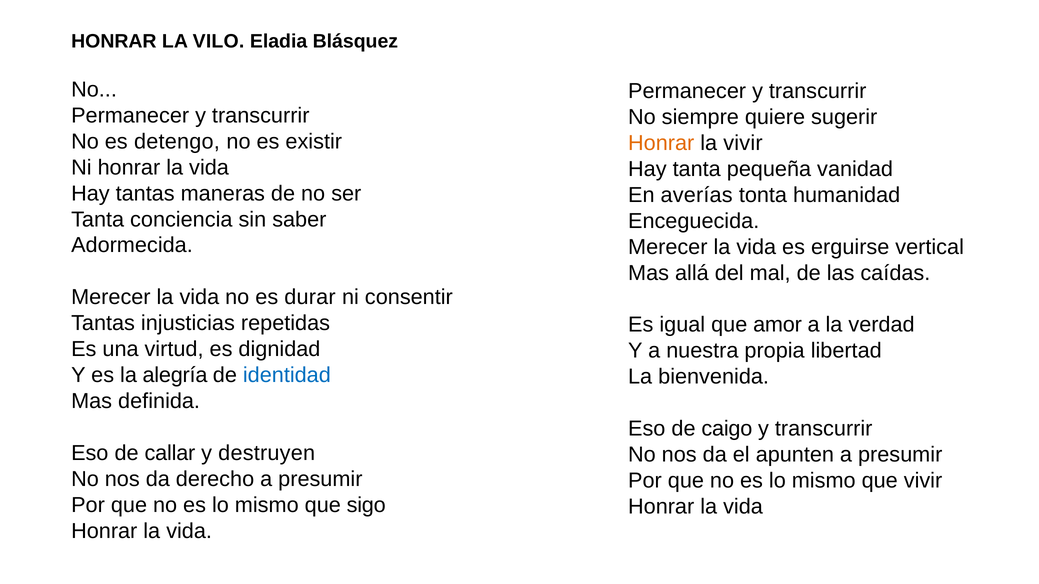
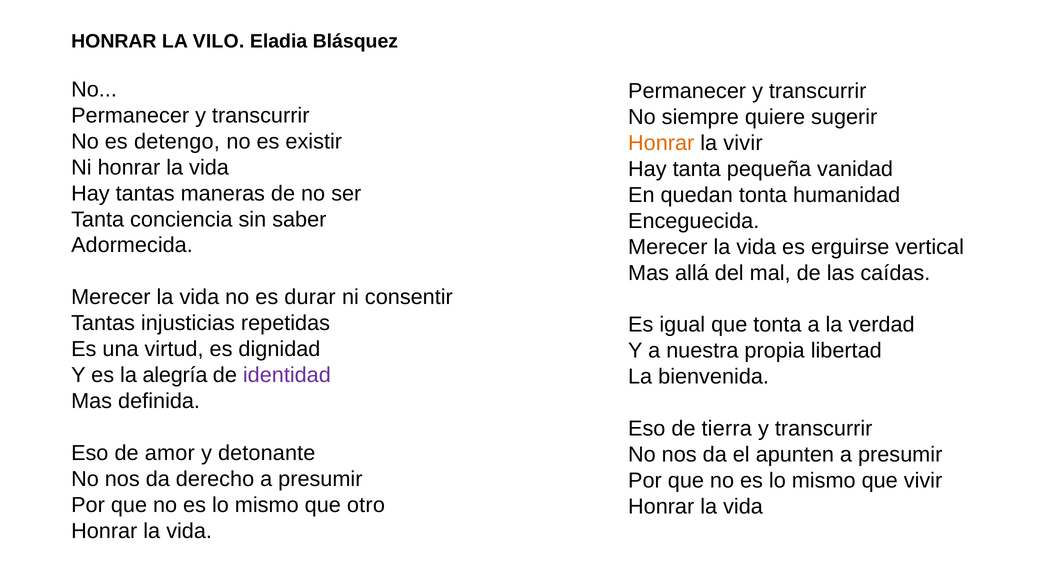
averías: averías -> quedan (697, 195)
que amor: amor -> tonta (777, 325)
identidad colour: blue -> purple (287, 375)
caigo: caigo -> tierra (727, 429)
callar: callar -> amor (170, 453)
destruyen: destruyen -> detonante (267, 453)
sigo: sigo -> otro (366, 505)
